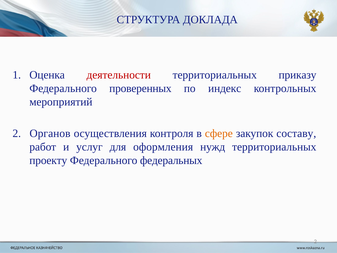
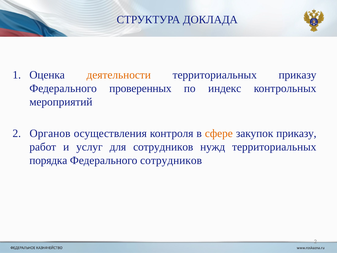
деятельности colour: red -> orange (119, 75)
закупок составу: составу -> приказу (296, 133)
для оформления: оформления -> сотрудников (163, 147)
проекту: проекту -> порядка (48, 160)
Федерального федеральных: федеральных -> сотрудников (171, 160)
